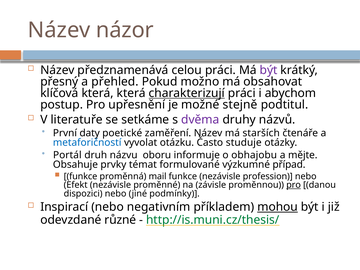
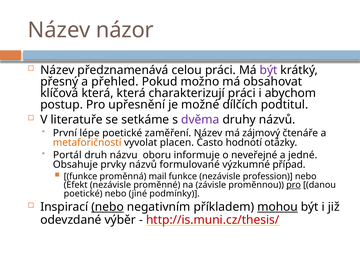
charakterizují underline: present -> none (187, 93)
stejně: stejně -> dílčích (240, 105)
daty: daty -> lépe (90, 133)
starších: starších -> zájmový (261, 133)
metaforičností colour: blue -> orange (87, 143)
otázku: otázku -> placen (177, 143)
studuje: studuje -> hodnotí (244, 143)
obhajobu: obhajobu -> neveřejné (254, 155)
mějte: mějte -> jedné (303, 155)
prvky témat: témat -> názvů (143, 165)
dispozici: dispozici -> poetické (83, 194)
nebo underline: none -> present (108, 207)
různé: různé -> výběr (120, 220)
http://is.muni.cz/thesis/ colour: green -> red (213, 220)
